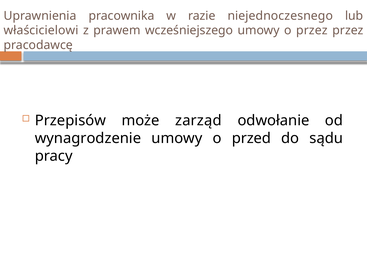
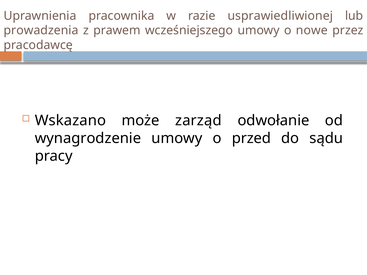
niejednoczesnego: niejednoczesnego -> usprawiedliwionej (280, 16)
właścicielowi: właścicielowi -> prowadzenia (41, 30)
o przez: przez -> nowe (312, 30)
Przepisów: Przepisów -> Wskazano (70, 121)
